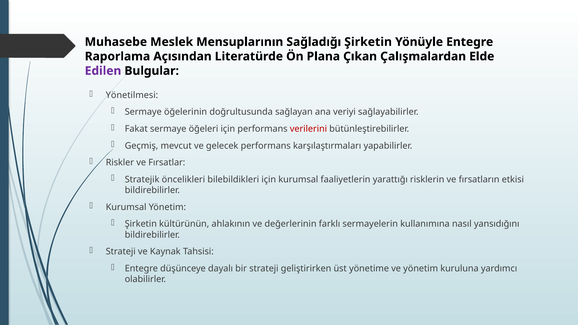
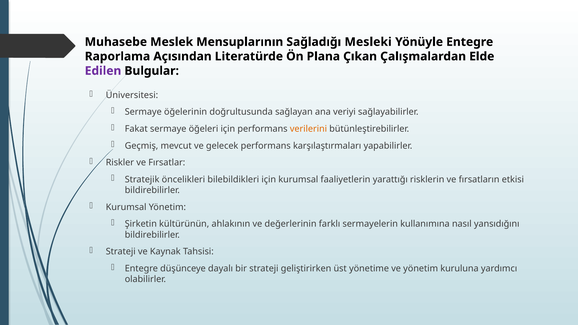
Sağladığı Şirketin: Şirketin -> Mesleki (368, 42)
Yönetilmesi: Yönetilmesi -> Üniversitesi (132, 95)
verilerini colour: red -> orange (308, 129)
